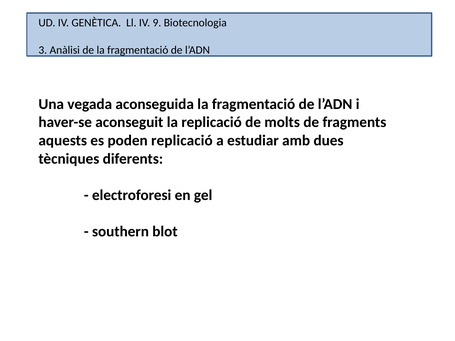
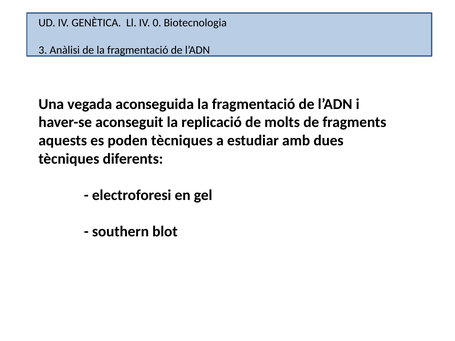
9: 9 -> 0 (157, 23)
poden replicació: replicació -> tècniques (182, 141)
